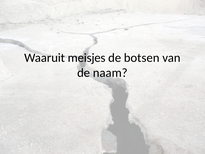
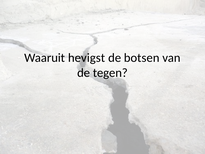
meisjes: meisjes -> hevigst (87, 58)
naam: naam -> tegen (110, 73)
